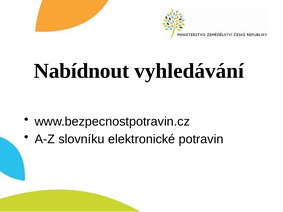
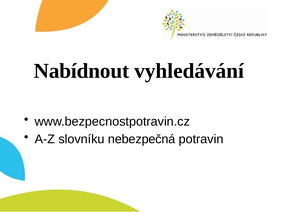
elektronické: elektronické -> nebezpečná (142, 139)
